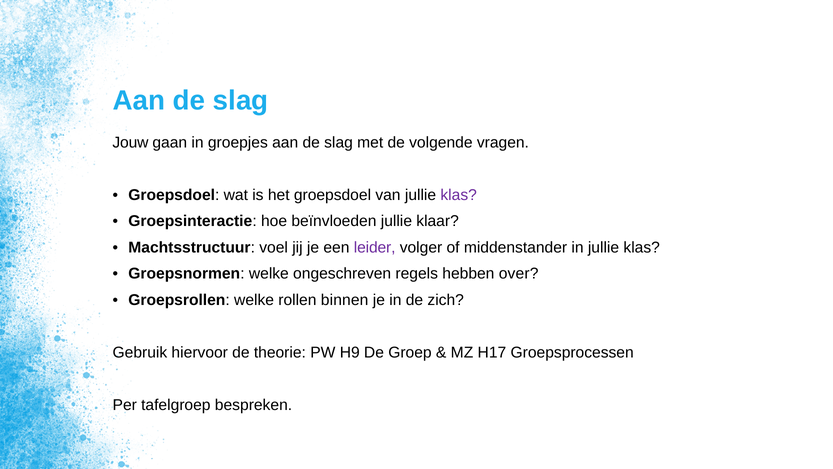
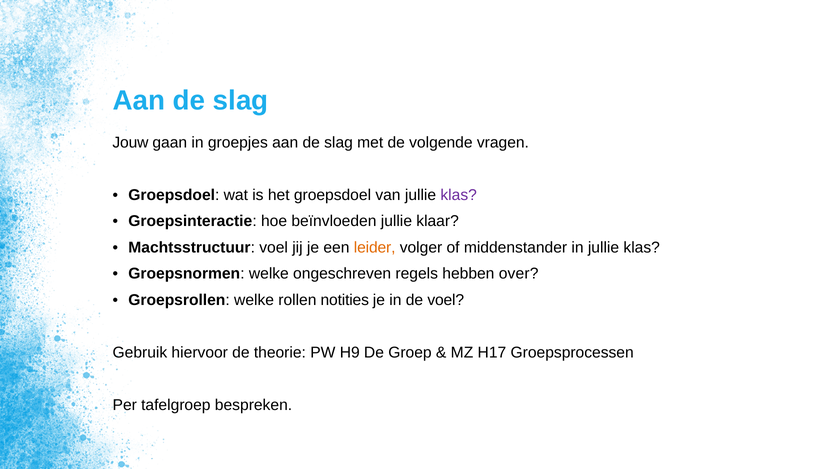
leider colour: purple -> orange (375, 247)
binnen: binnen -> notities (345, 300)
de zich: zich -> voel (446, 300)
